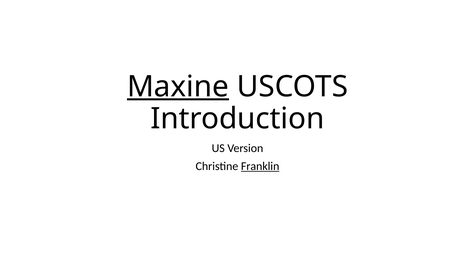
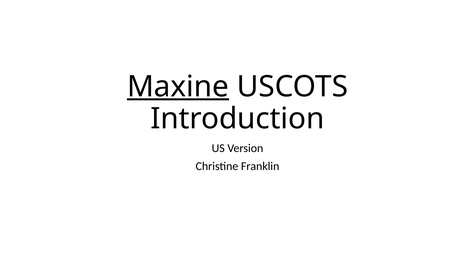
Franklin underline: present -> none (260, 166)
